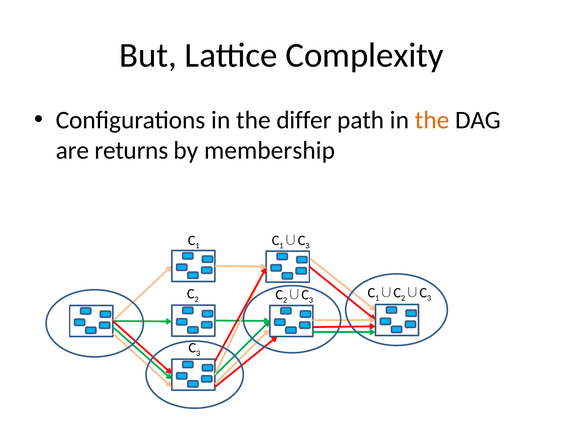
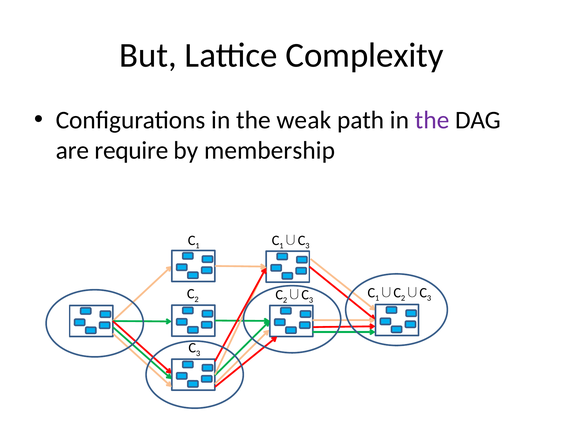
differ: differ -> weak (304, 120)
the colour: orange -> purple (432, 120)
returns: returns -> require (131, 150)
